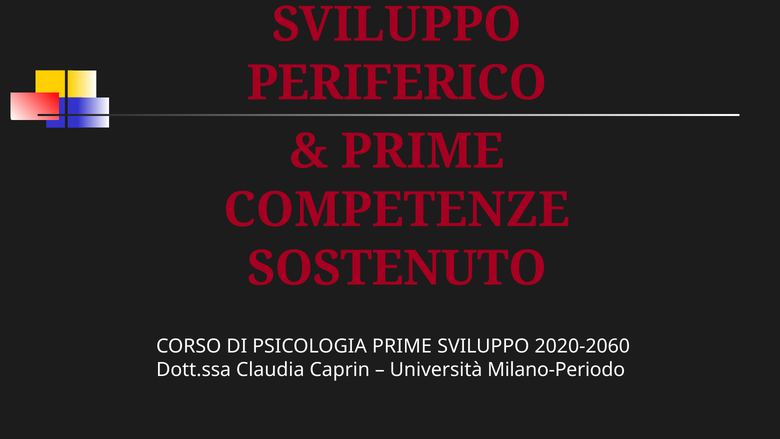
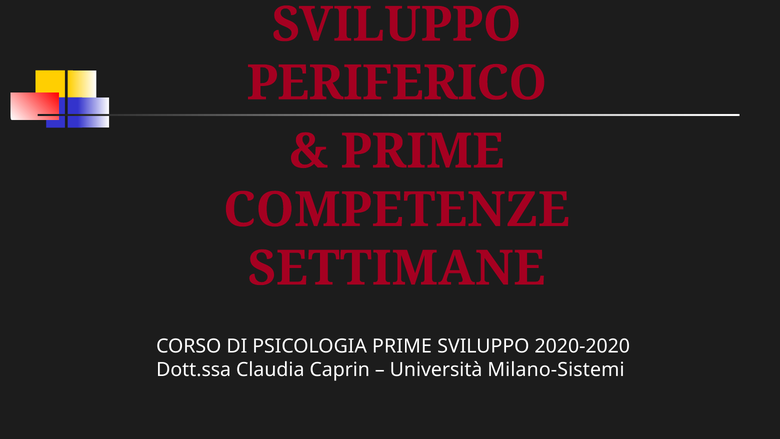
SOSTENUTO: SOSTENUTO -> SETTIMANE (396, 268)
2020-2060: 2020-2060 -> 2020-2020 (582, 346)
Milano-Periodo: Milano-Periodo -> Milano-Sistemi (556, 369)
